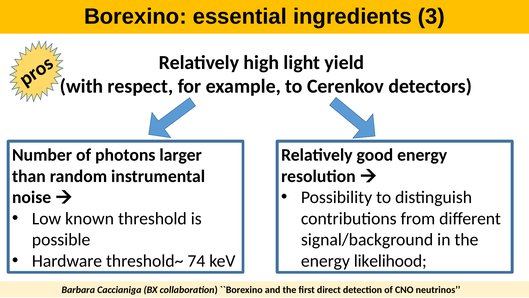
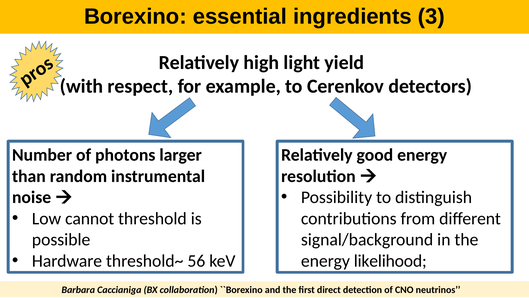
known: known -> cannot (90, 218)
74: 74 -> 56 (196, 261)
